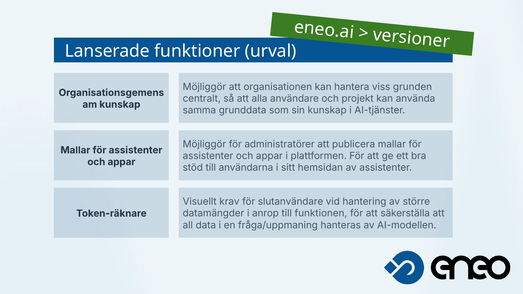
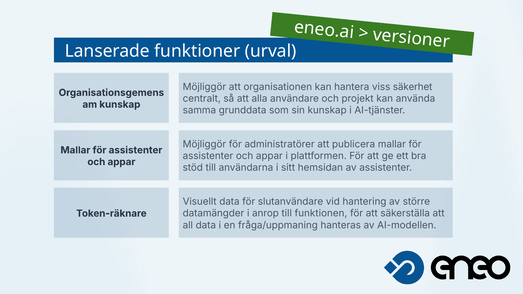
grunden: grunden -> säkerhet (413, 87)
Visuellt krav: krav -> data (229, 202)
